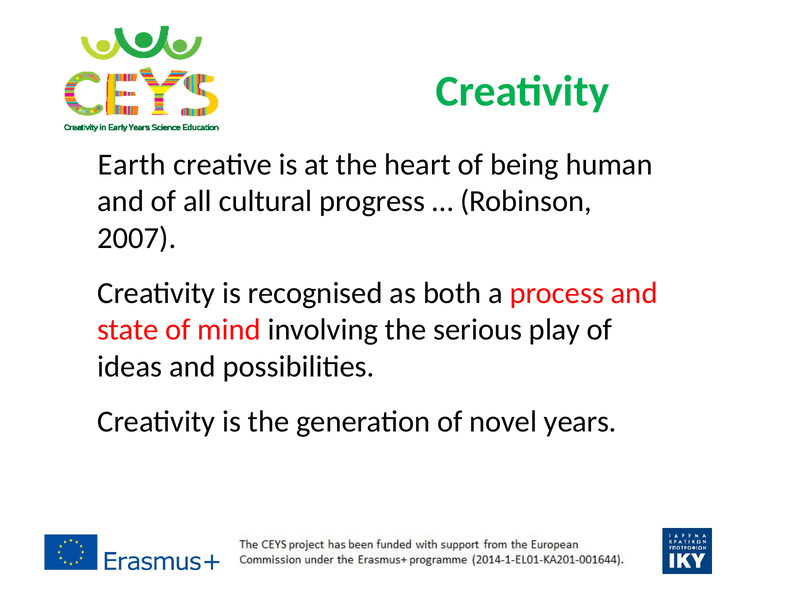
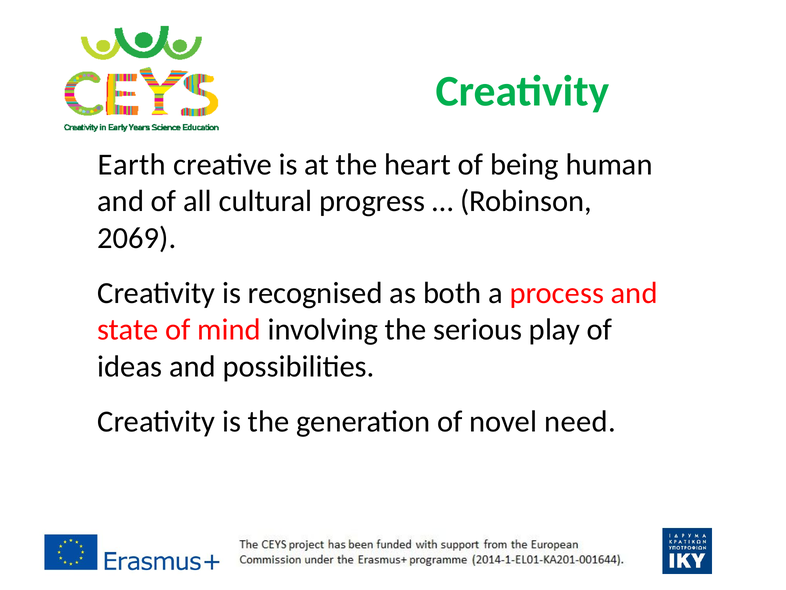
2007: 2007 -> 2069 (137, 238)
years: years -> need (580, 421)
